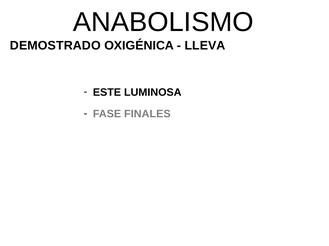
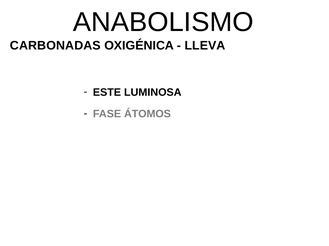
DEMOSTRADO: DEMOSTRADO -> CARBONADAS (55, 46)
FINALES: FINALES -> ÁTOMOS (147, 114)
